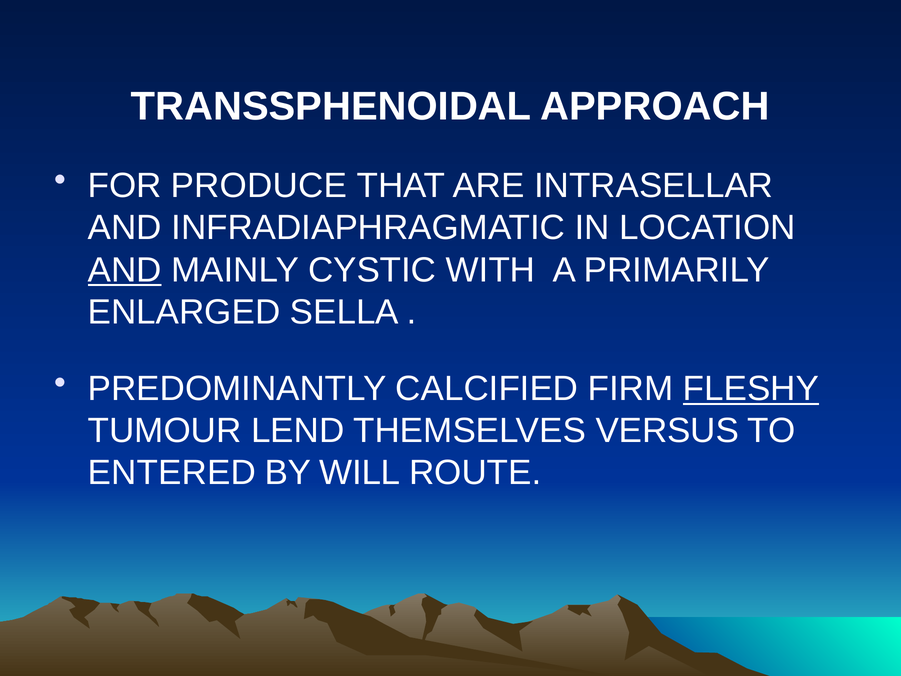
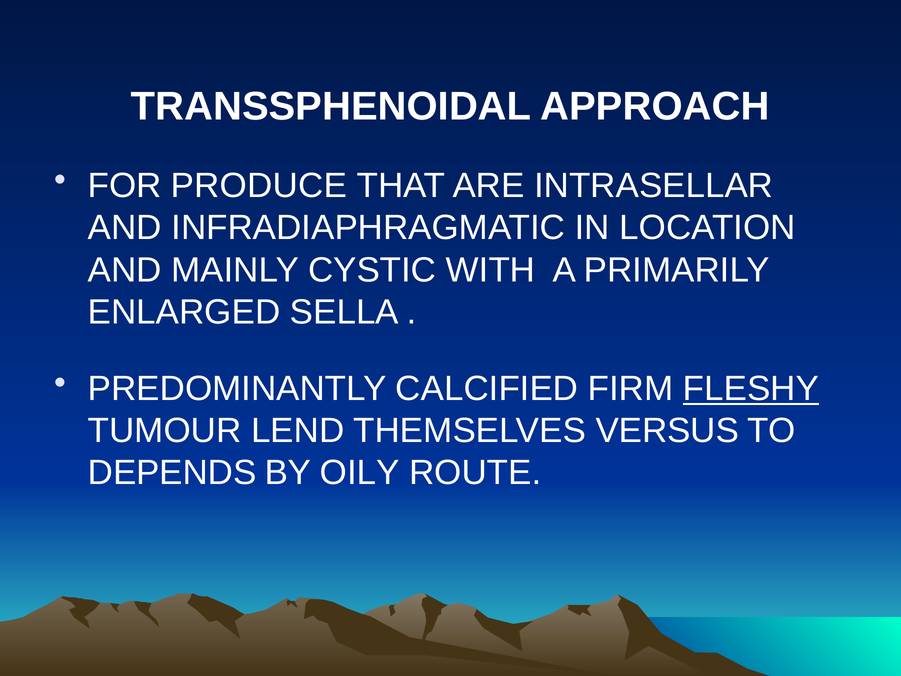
AND underline: present -> none (125, 270)
ENTERED: ENTERED -> DEPENDS (172, 473)
WILL: WILL -> OILY (360, 473)
